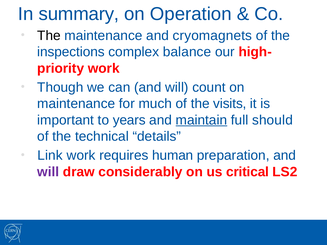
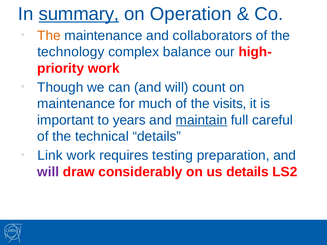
summary underline: none -> present (79, 14)
The colour: black -> orange (49, 36)
cryomagnets: cryomagnets -> collaborators (212, 36)
inspections: inspections -> technology (71, 52)
should: should -> careful (273, 120)
human: human -> testing (173, 156)
us critical: critical -> details (248, 172)
